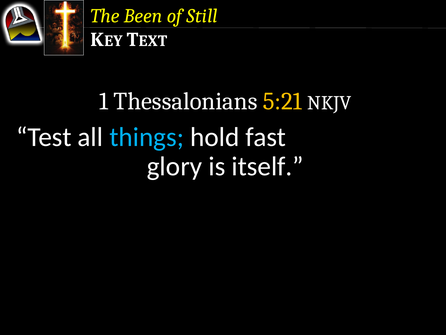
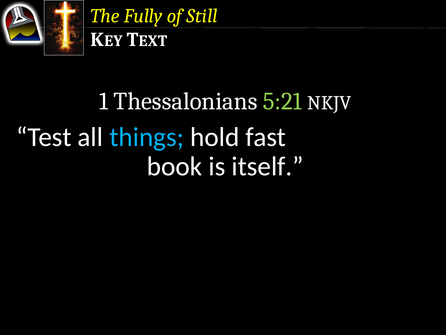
Been: Been -> Fully (143, 16)
5:21 colour: yellow -> light green (282, 101)
glory: glory -> book (175, 166)
